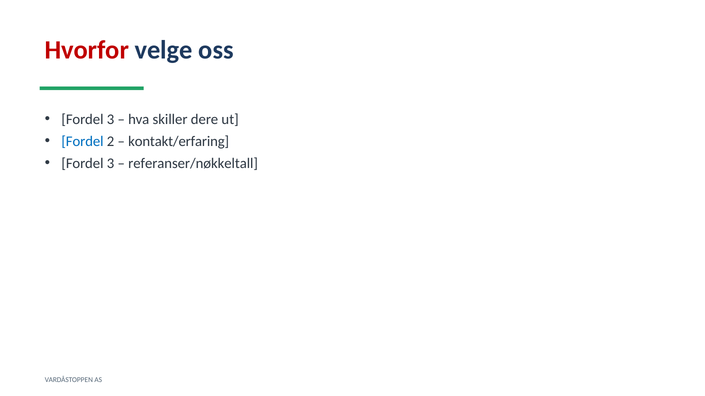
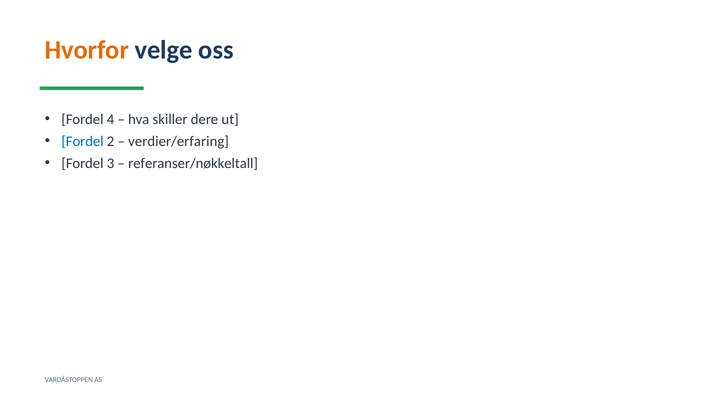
Hvorfor colour: red -> orange (87, 50)
3: 3 -> 4 (111, 119)
kontakt/erfaring: kontakt/erfaring -> verdier/erfaring (179, 141)
